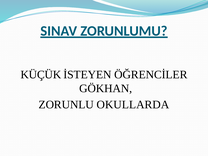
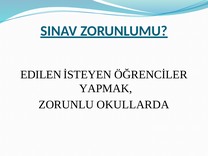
KÜÇÜK: KÜÇÜK -> EDILEN (41, 75)
GÖKHAN: GÖKHAN -> YAPMAK (106, 88)
